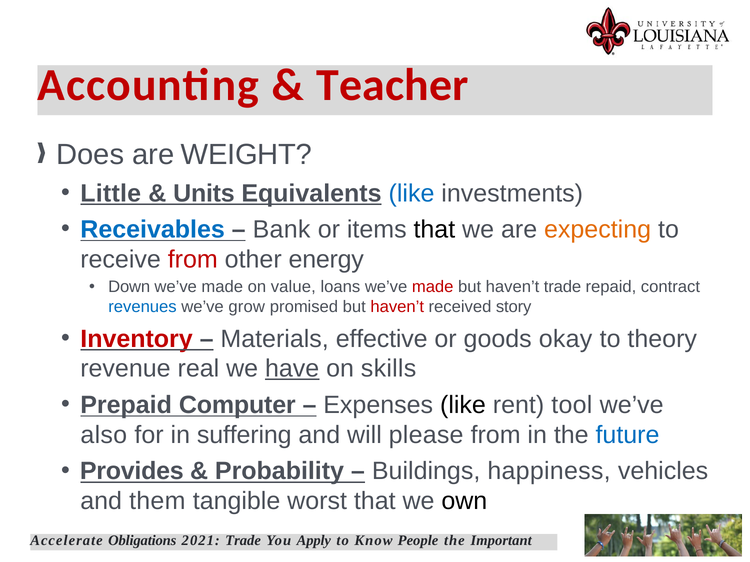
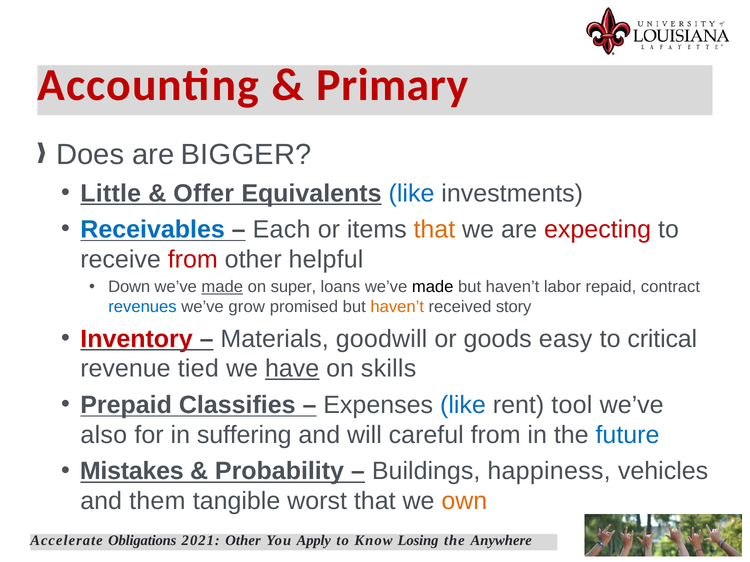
Teacher: Teacher -> Primary (392, 85)
WEIGHT: WEIGHT -> BIGGER (246, 155)
Units: Units -> Offer (204, 193)
Bank: Bank -> Each (282, 230)
that colour: black -> orange (434, 230)
expecting colour: orange -> red (598, 230)
energy: energy -> helpful (326, 260)
made underline: none -> present (222, 287)
value: value -> super (293, 287)
made colour: red -> black (433, 287)
haven’t trade: trade -> labor (562, 287)
haven’t colour: red -> orange (397, 307)
effective: effective -> goodwill (382, 339)
okay: okay -> easy (566, 339)
theory: theory -> critical (662, 339)
real: real -> tied (198, 369)
Computer: Computer -> Classifies (237, 405)
like colour: black -> blue (463, 405)
please: please -> careful (426, 435)
Provides: Provides -> Mistakes (132, 472)
own colour: black -> orange (464, 502)
2021 Trade: Trade -> Other (243, 541)
People: People -> Losing (418, 541)
Important: Important -> Anywhere (501, 541)
